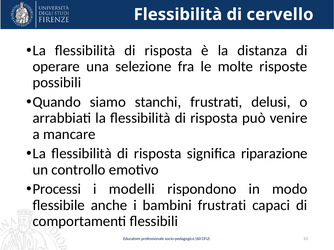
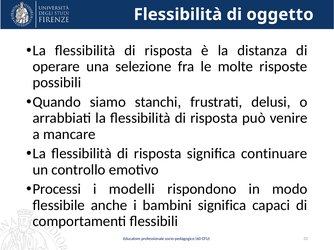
cervello: cervello -> oggetto (280, 15)
riparazione: riparazione -> continuare (274, 154)
bambini frustrati: frustrati -> significa (222, 206)
